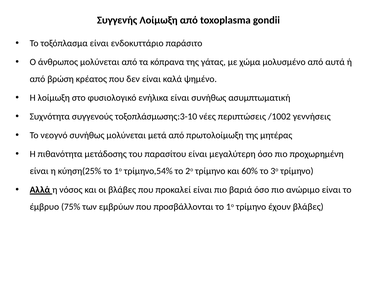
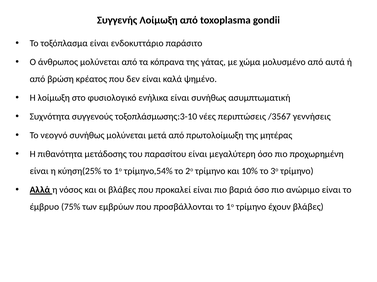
/1002: /1002 -> /3567 (279, 117)
60%: 60% -> 10% (250, 171)
